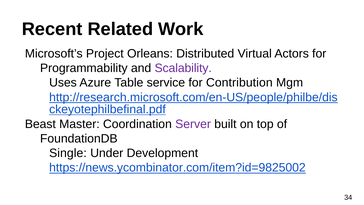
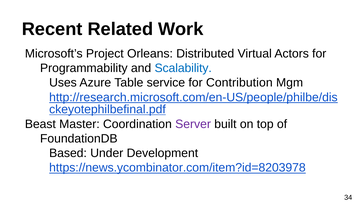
Scalability colour: purple -> blue (183, 68)
Single: Single -> Based (68, 153)
https://news.ycombinator.com/item?id=9825002: https://news.ycombinator.com/item?id=9825002 -> https://news.ycombinator.com/item?id=8203978 (177, 168)
